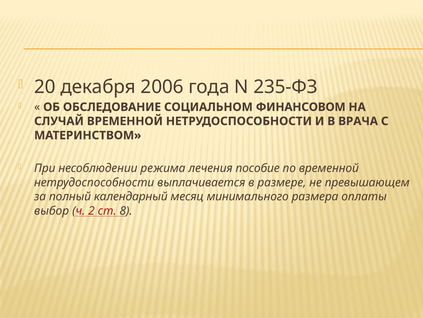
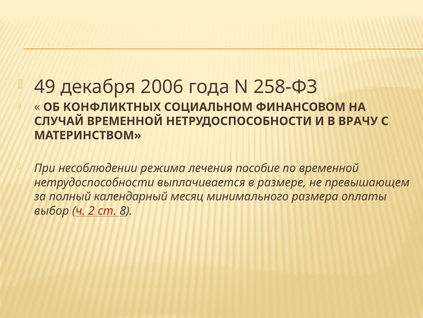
20: 20 -> 49 (45, 87)
235-ФЗ: 235-ФЗ -> 258-ФЗ (286, 87)
ОБСЛЕДОВАНИЕ: ОБСЛЕДОВАНИЕ -> КОНФЛИКТНЫХ (112, 107)
ВРАЧА: ВРАЧА -> ВРАЧУ (358, 121)
